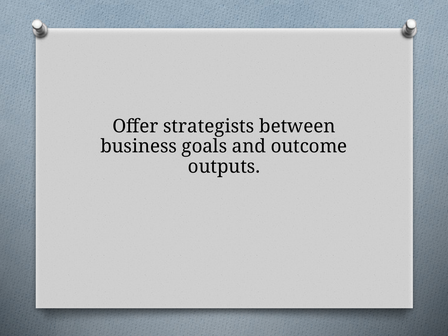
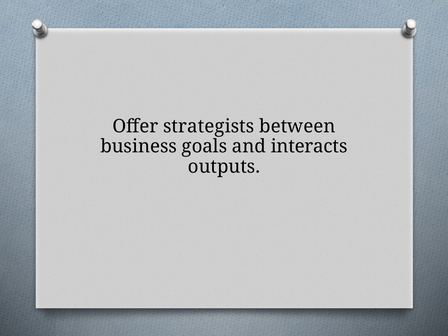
outcome: outcome -> interacts (309, 146)
